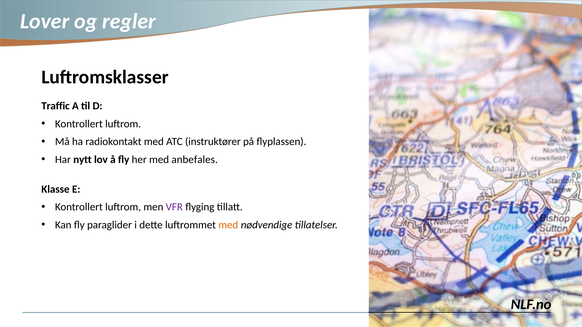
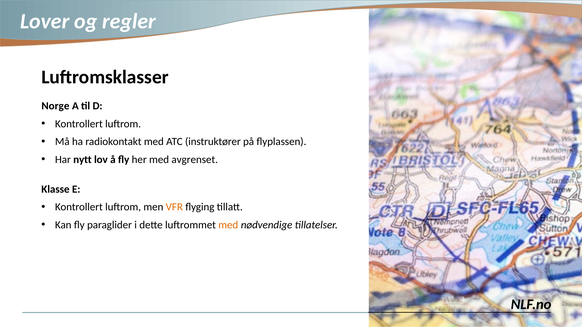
Traffic: Traffic -> Norge (55, 106)
anbefales: anbefales -> avgrenset (195, 160)
VFR colour: purple -> orange (174, 207)
